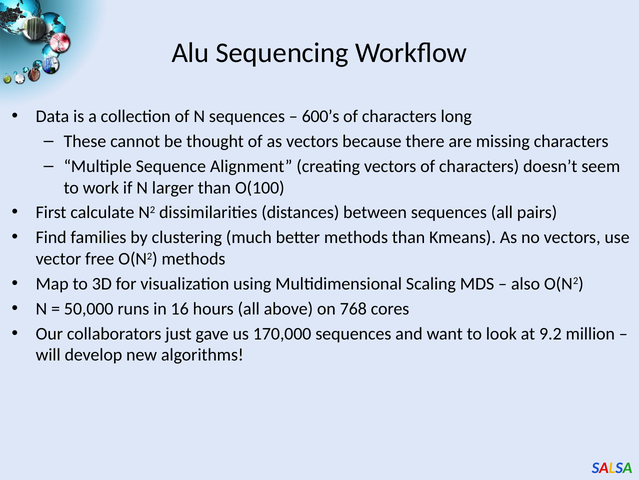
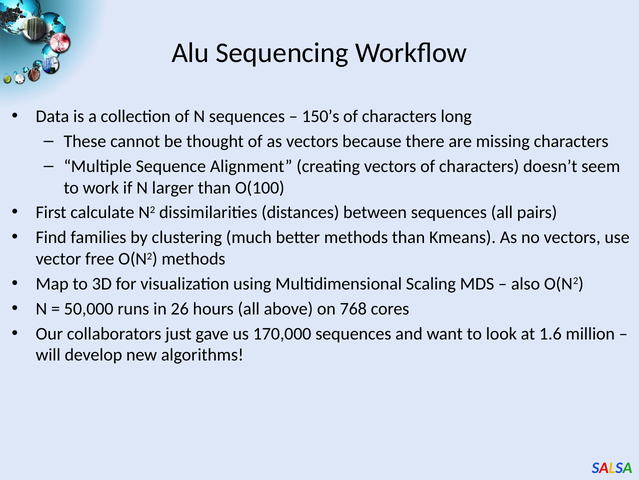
600’s: 600’s -> 150’s (321, 116)
16: 16 -> 26 (180, 308)
9.2: 9.2 -> 1.6 (550, 333)
